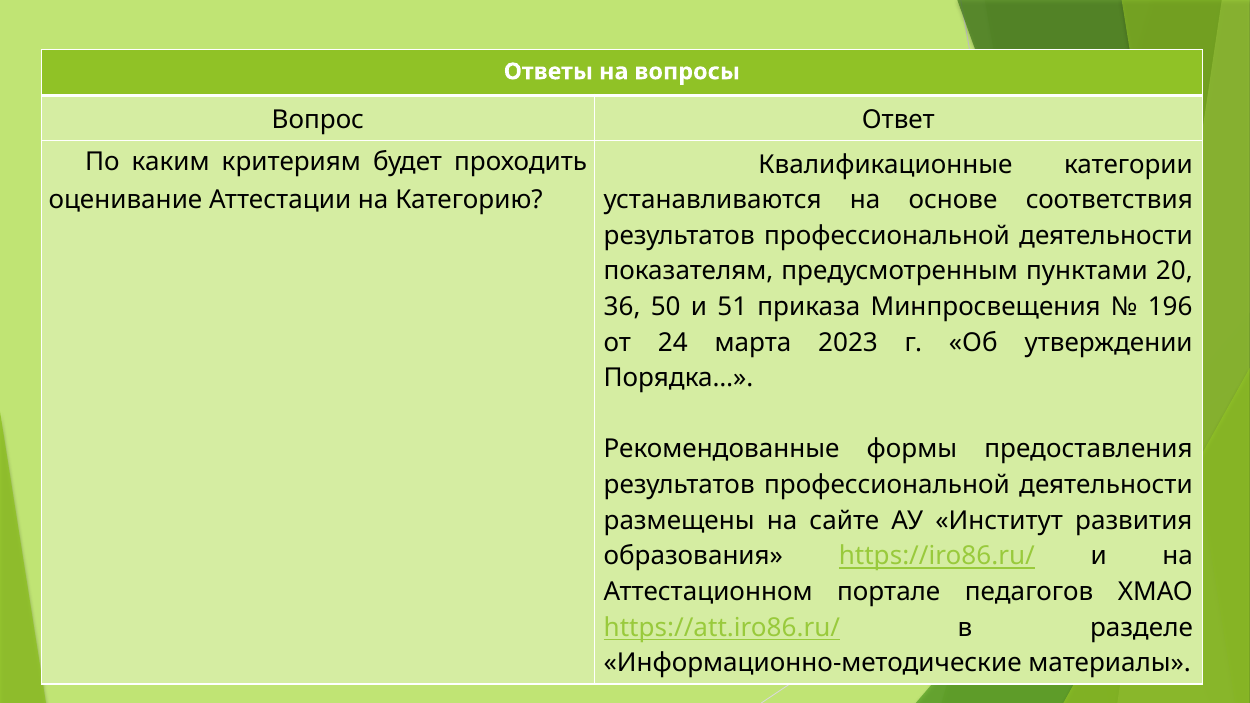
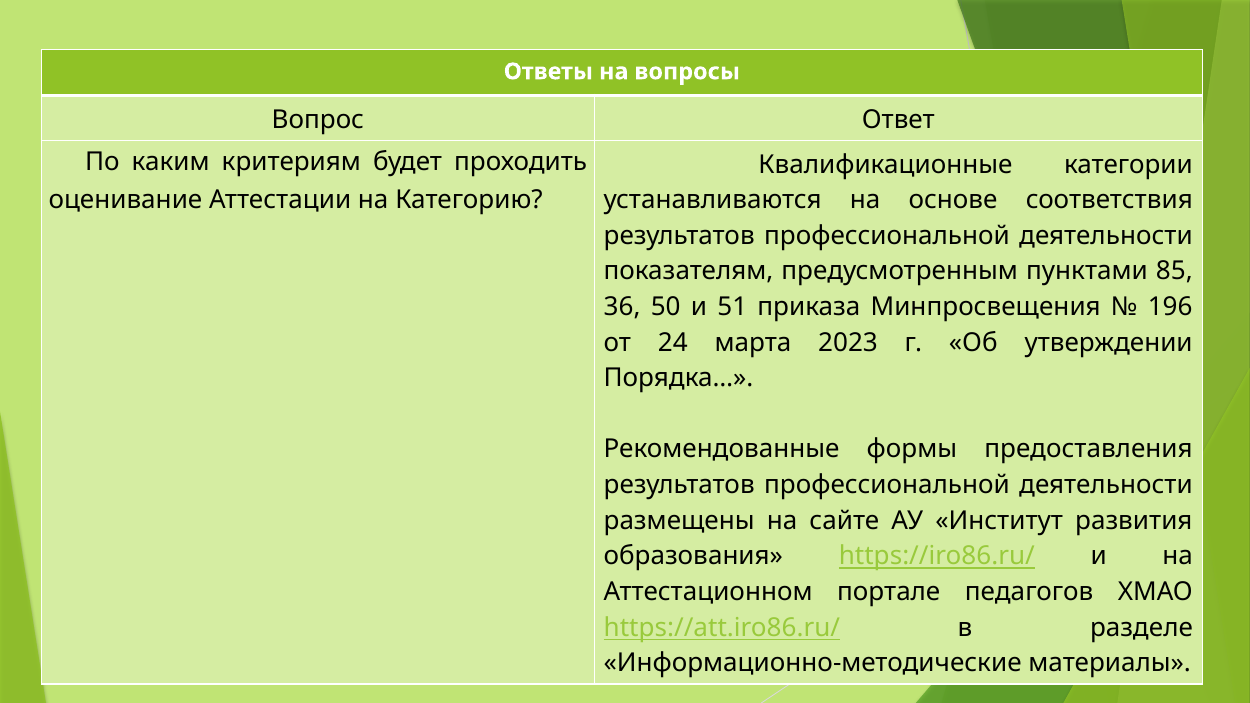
20: 20 -> 85 (1174, 271)
